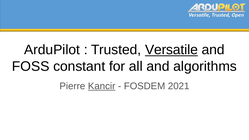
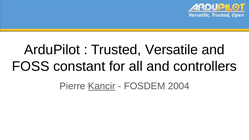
Versatile underline: present -> none (171, 50)
algorithms: algorithms -> controllers (205, 66)
2021: 2021 -> 2004 (179, 86)
